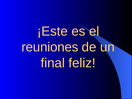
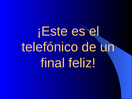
reuniones: reuniones -> telefónico (50, 47)
